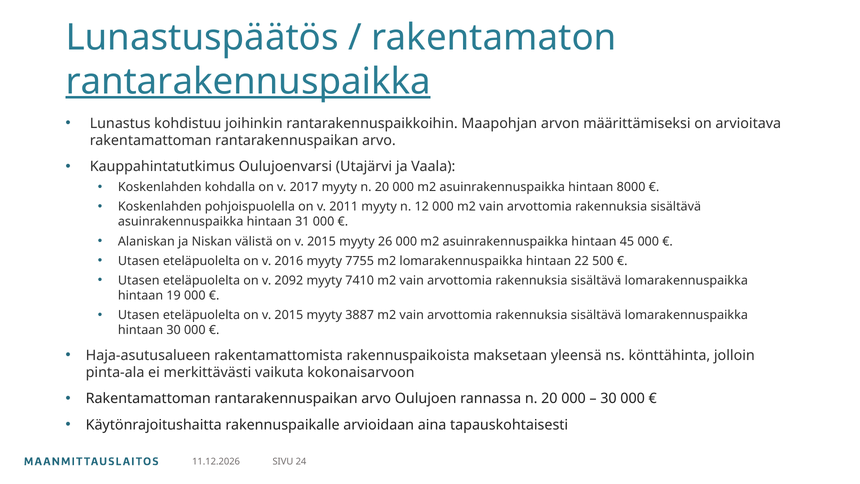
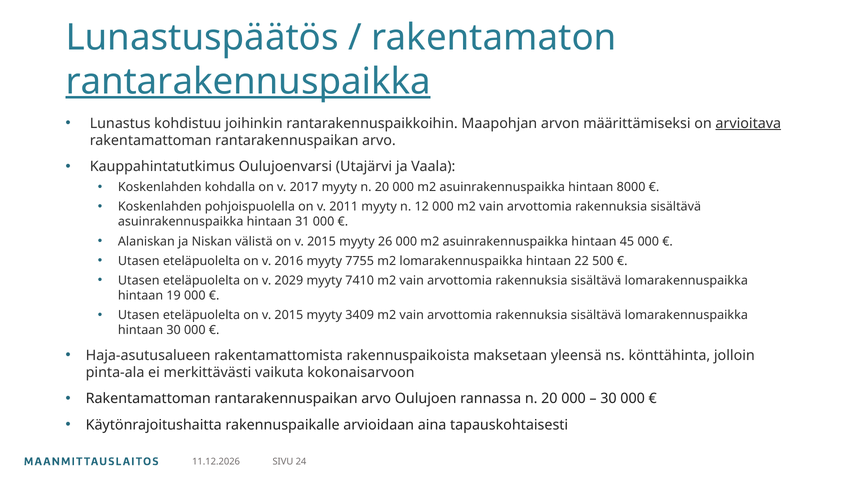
arvioitava underline: none -> present (748, 123)
2092: 2092 -> 2029 (289, 280)
3887: 3887 -> 3409 (360, 315)
